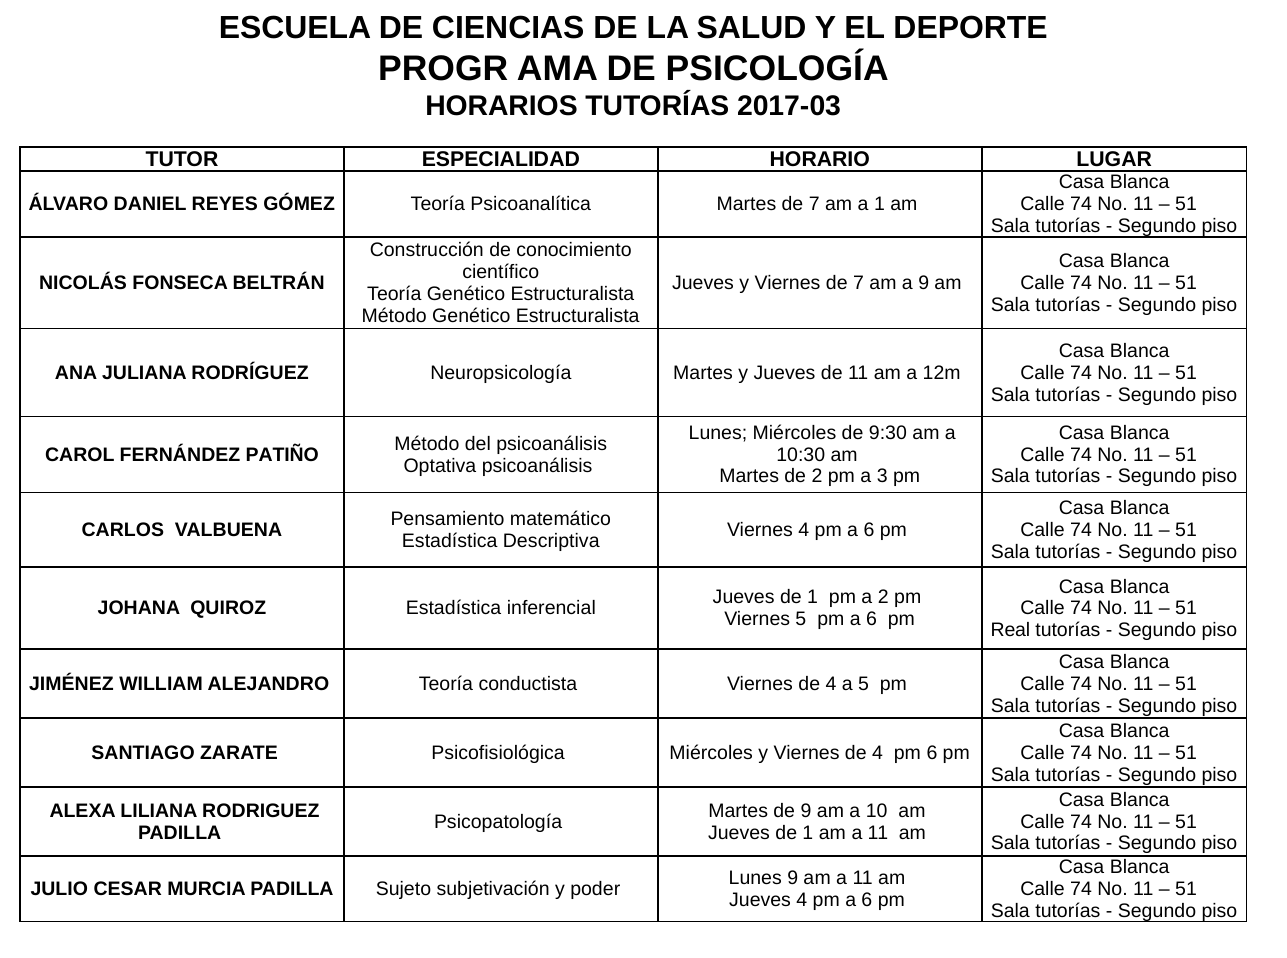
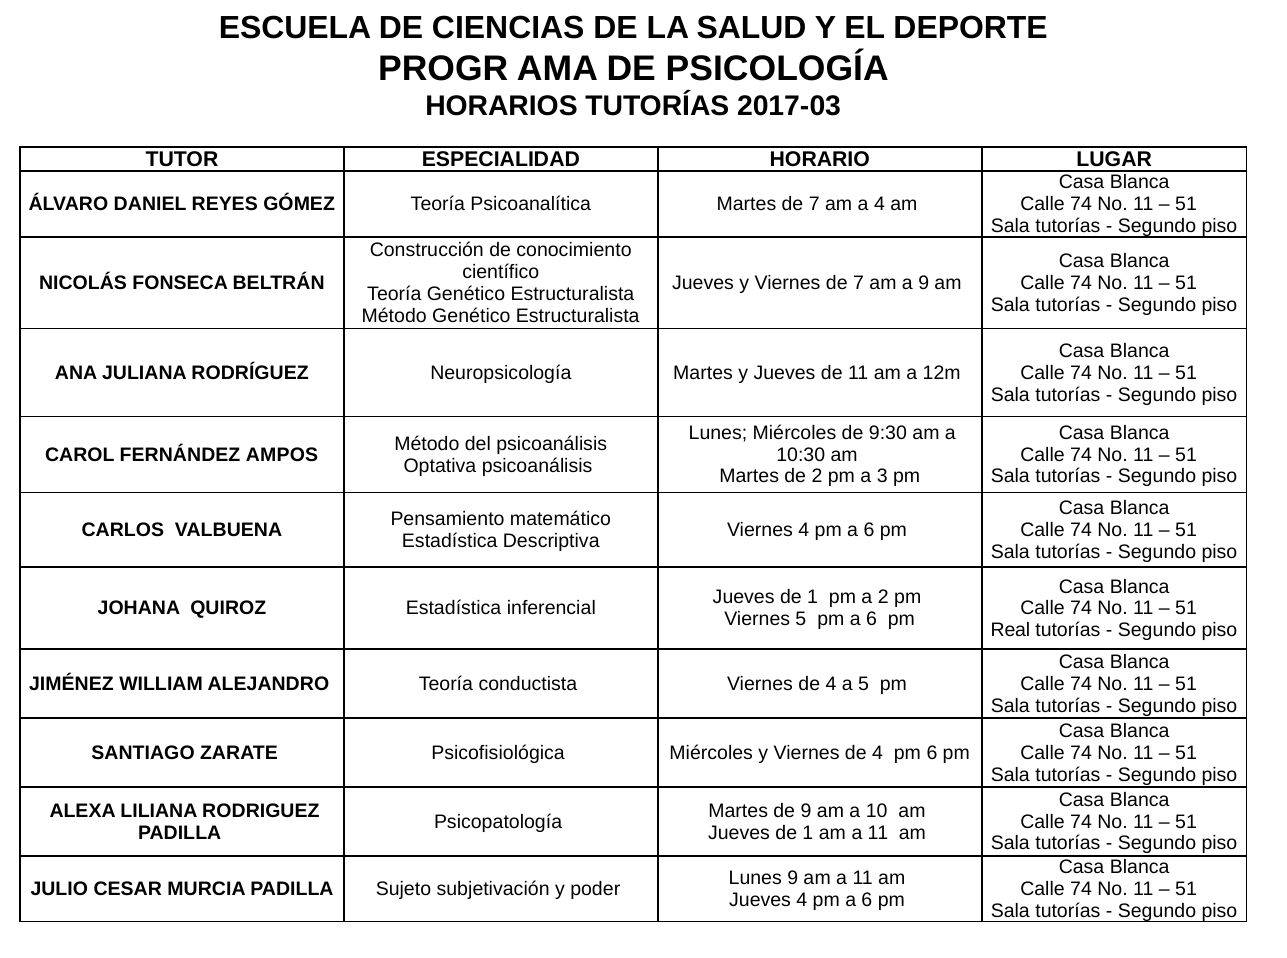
a 1: 1 -> 4 (879, 204)
PATIÑO: PATIÑO -> AMPOS (282, 455)
